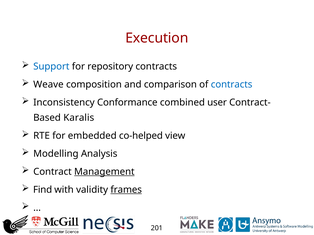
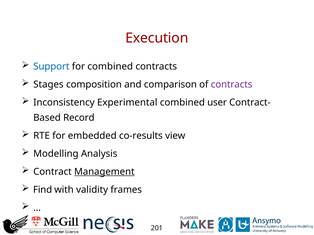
for repository: repository -> combined (110, 67)
Weave: Weave -> Stages (48, 85)
contracts colour: blue -> purple (232, 85)
Conformance: Conformance -> Experimental (127, 103)
Karalis: Karalis -> Record (79, 118)
co-helped: co-helped -> co-results (141, 136)
frames underline: present -> none (126, 190)
